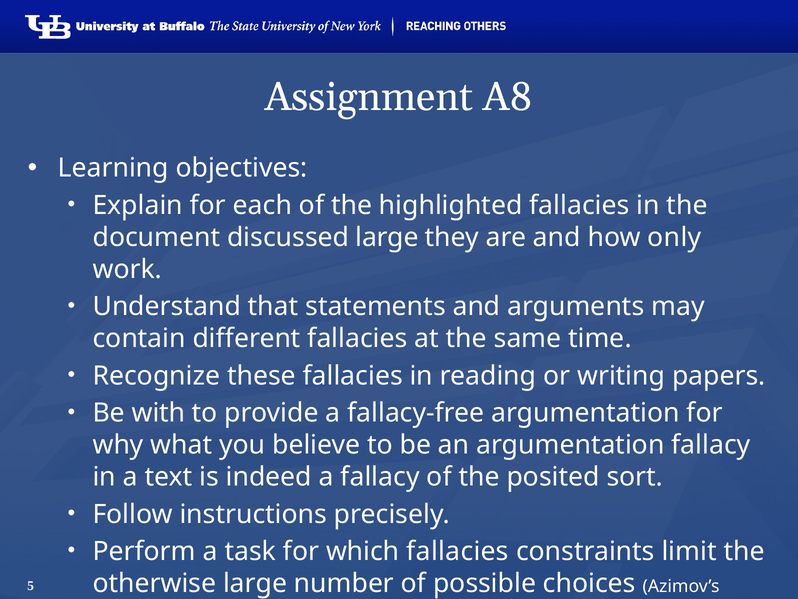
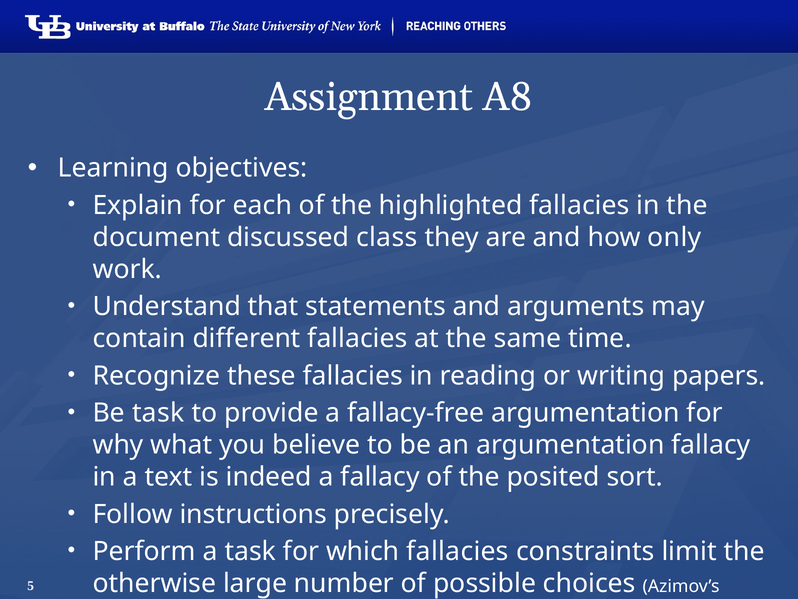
discussed large: large -> class (387, 237)
Be with: with -> task (158, 413)
